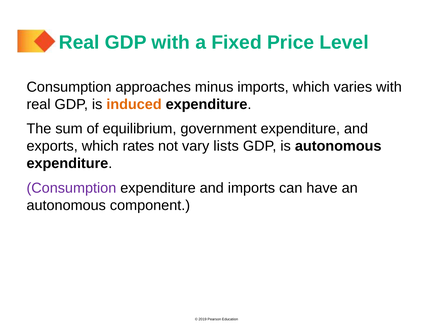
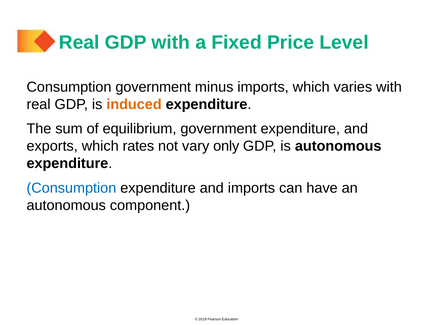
Consumption approaches: approaches -> government (153, 87)
lists: lists -> only (226, 146)
Consumption colour: purple -> blue (71, 188)
